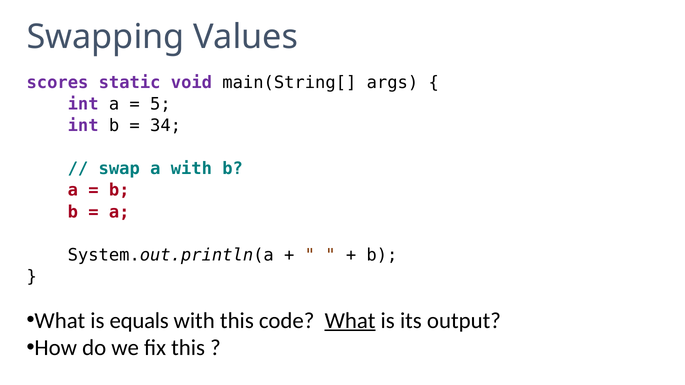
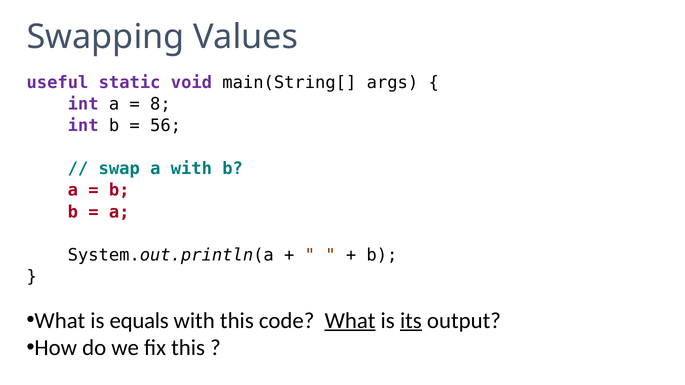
scores: scores -> useful (57, 83)
5: 5 -> 8 (160, 104)
34: 34 -> 56 (166, 126)
its underline: none -> present (411, 321)
